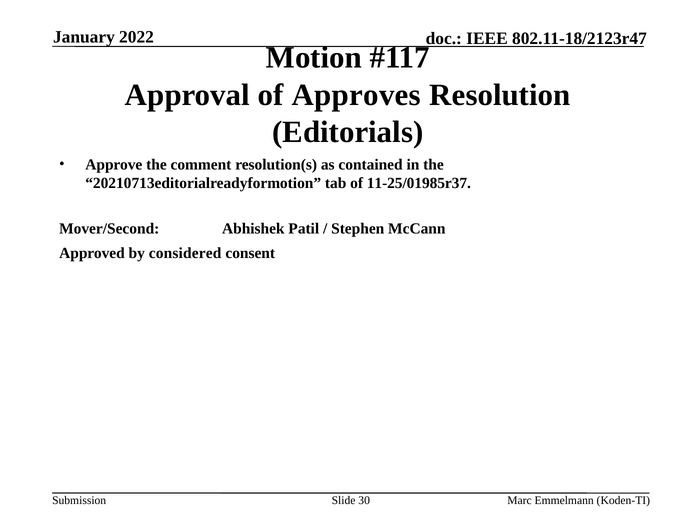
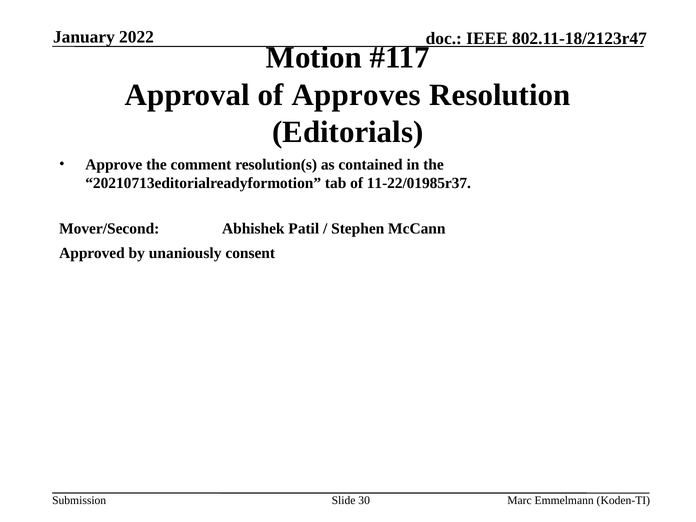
11-25/01985r37: 11-25/01985r37 -> 11-22/01985r37 (419, 183)
considered: considered -> unaniously (185, 253)
